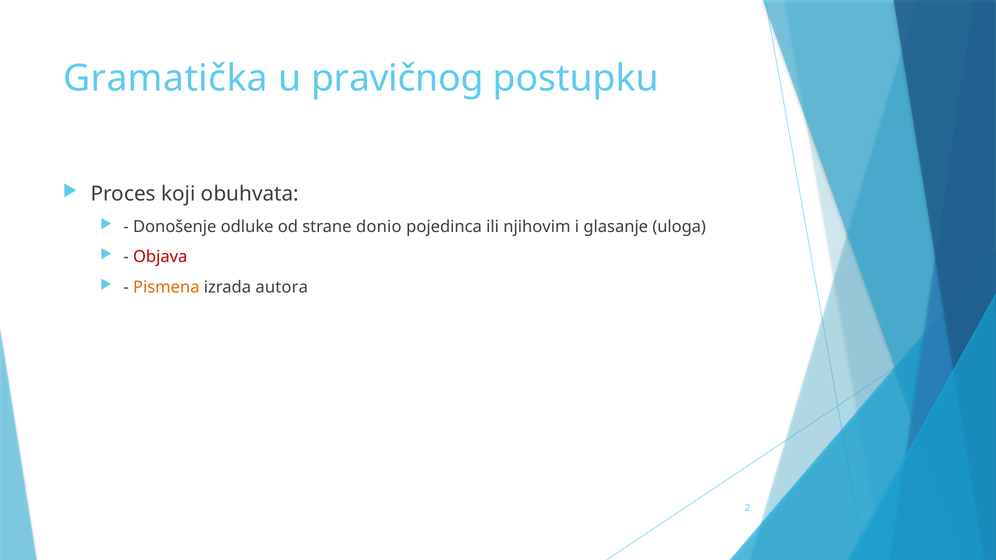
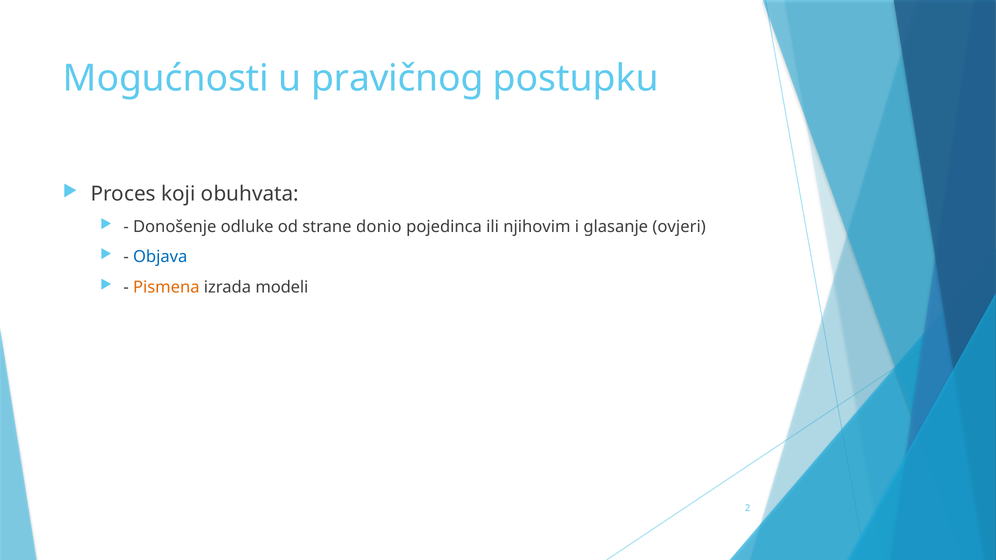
Gramatička: Gramatička -> Mogućnosti (166, 79)
uloga: uloga -> ovjeri (679, 227)
Objava colour: red -> blue (160, 257)
autora: autora -> modeli (282, 287)
